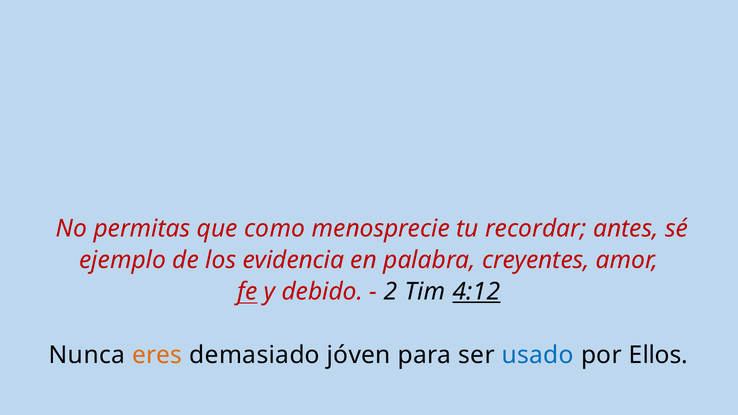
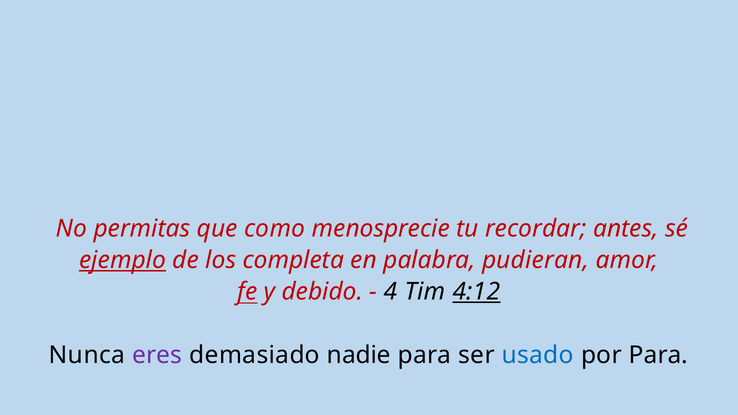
ejemplo underline: none -> present (123, 260)
evidencia: evidencia -> completa (293, 260)
creyentes: creyentes -> pudieran (536, 260)
2: 2 -> 4 (391, 292)
eres colour: orange -> purple (157, 355)
jóven: jóven -> nadie (359, 355)
por Ellos: Ellos -> Para (658, 355)
